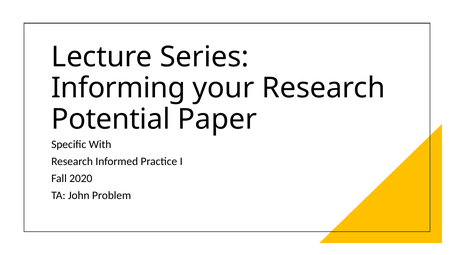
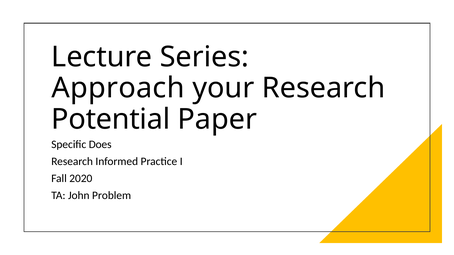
Informing: Informing -> Approach (118, 88)
With: With -> Does (100, 145)
